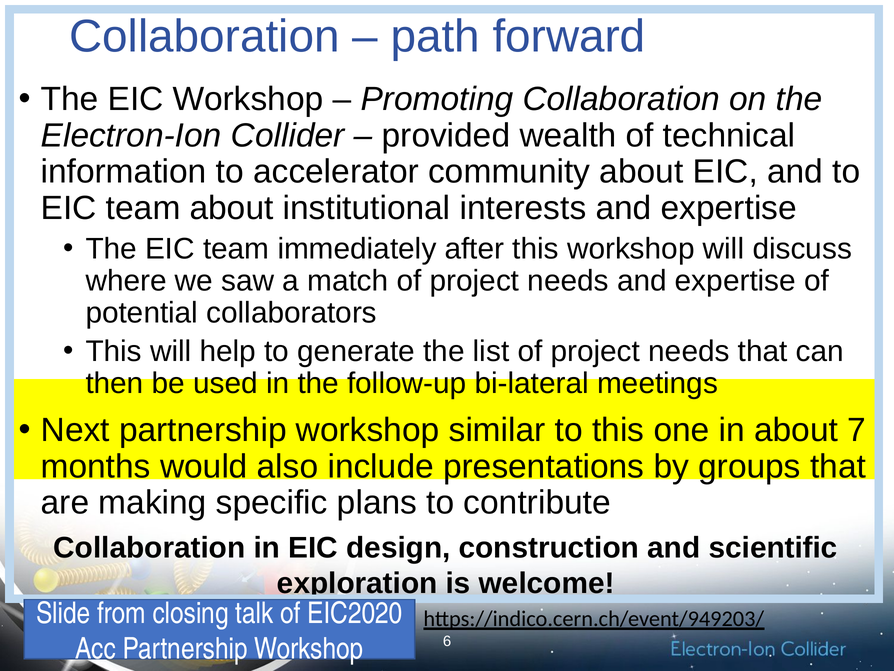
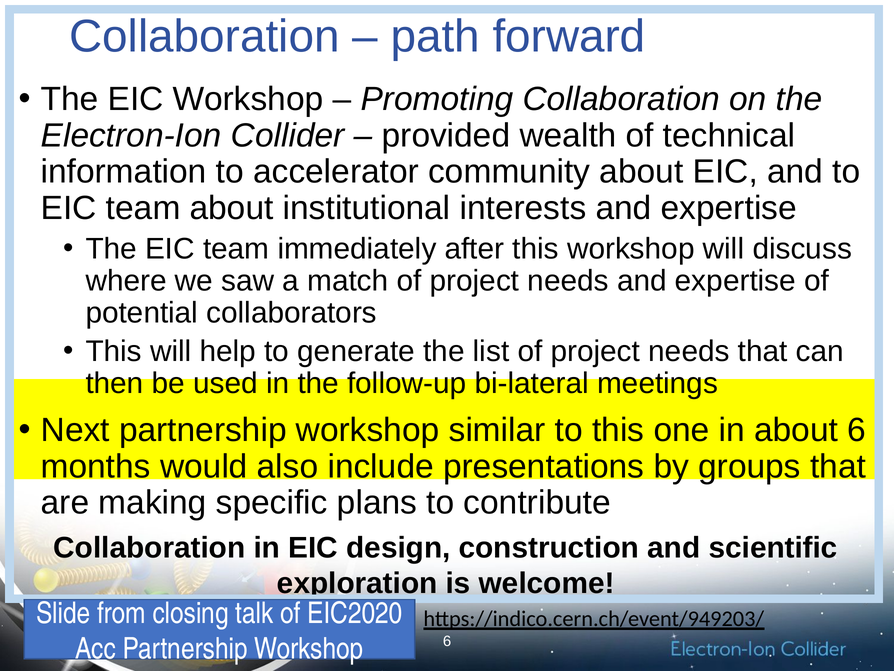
about 7: 7 -> 6 (857, 430)
